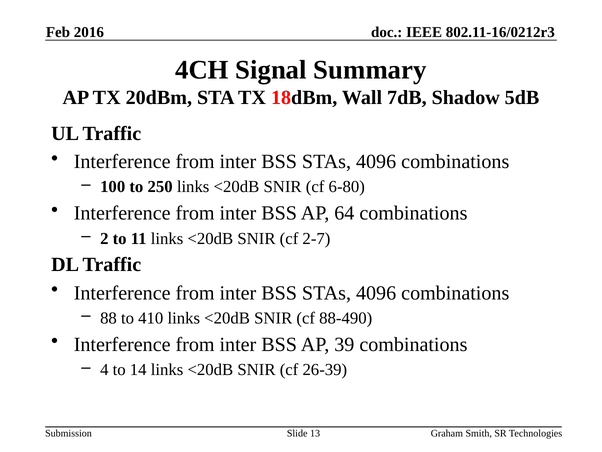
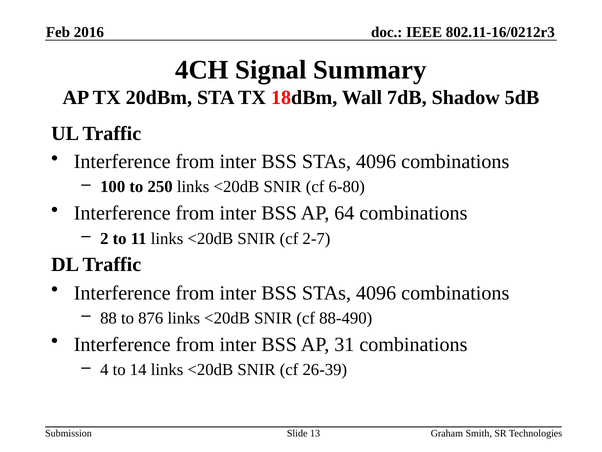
410: 410 -> 876 (151, 318)
39: 39 -> 31 (344, 344)
